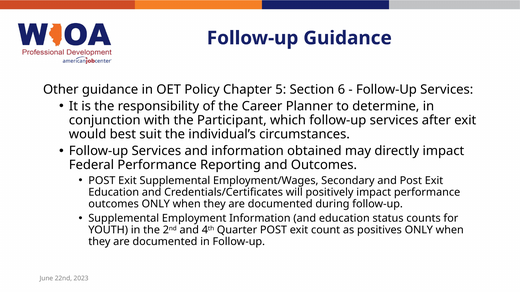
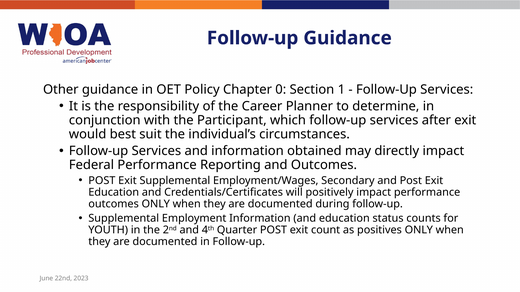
5: 5 -> 0 (281, 90)
6: 6 -> 1 (341, 90)
